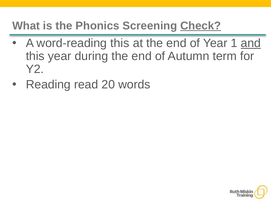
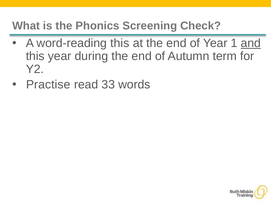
Check underline: present -> none (201, 26)
Reading: Reading -> Practise (48, 85)
20: 20 -> 33 (108, 85)
